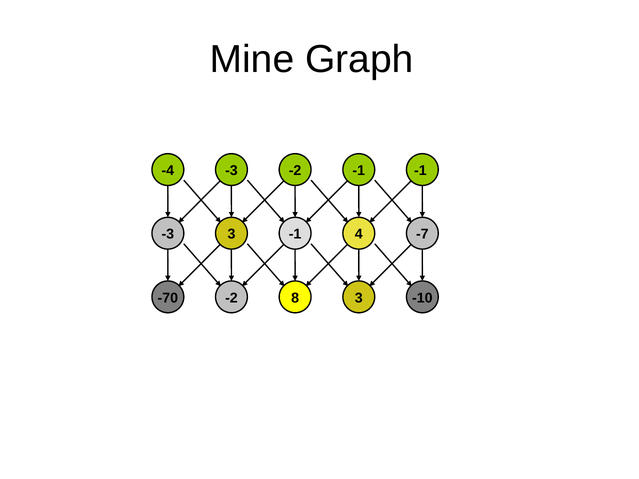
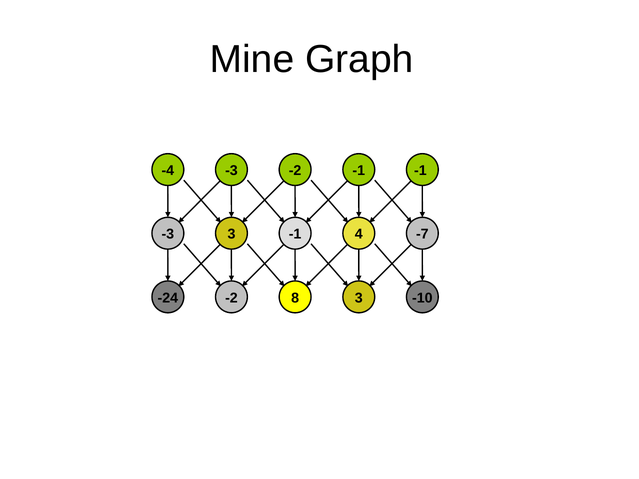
-70: -70 -> -24 (168, 298)
